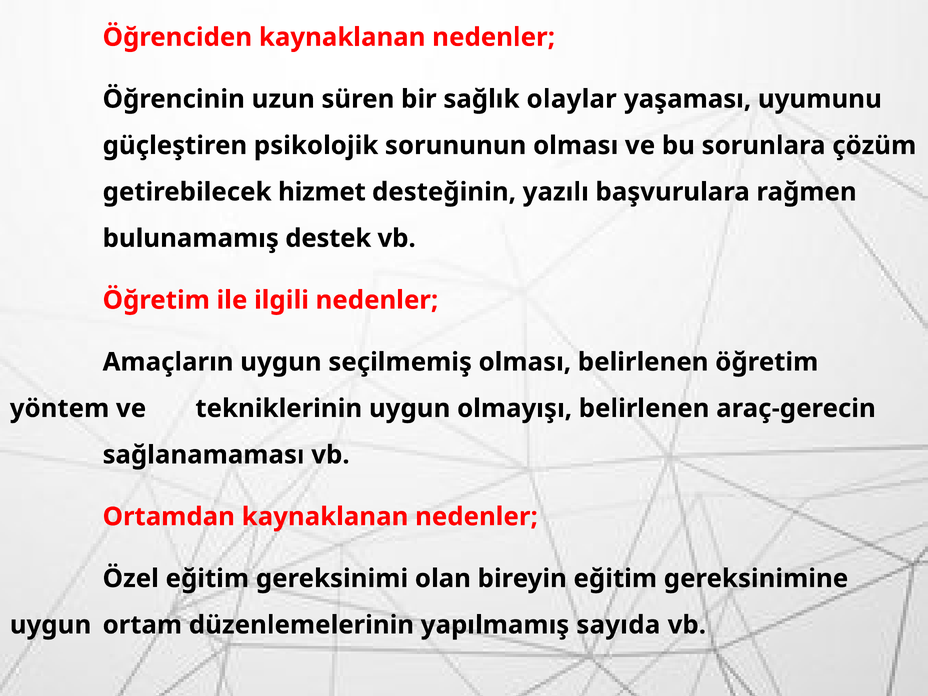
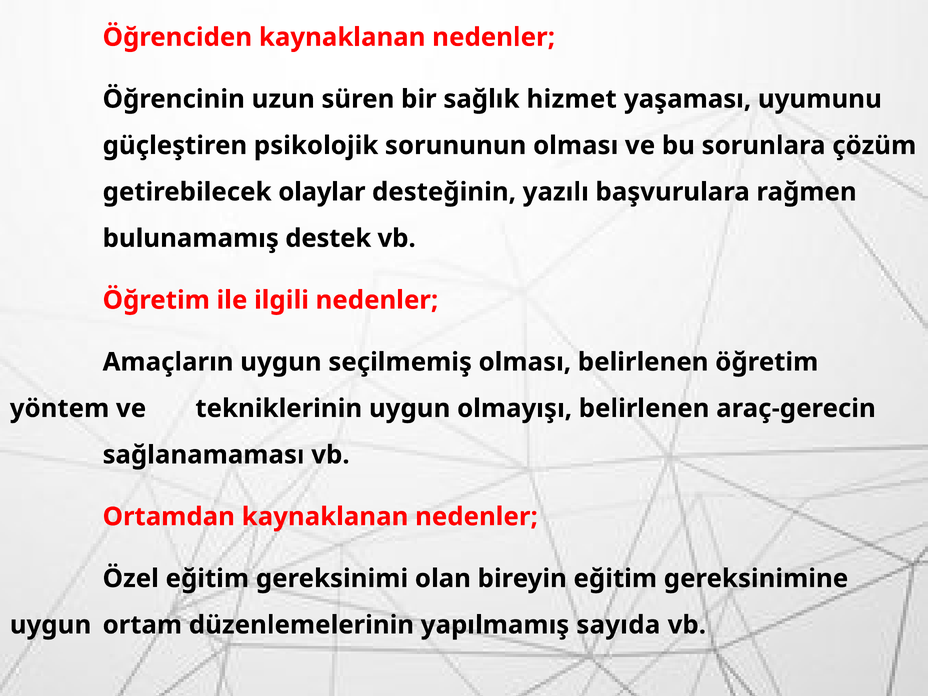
olaylar: olaylar -> hizmet (572, 99)
hizmet: hizmet -> olaylar (322, 192)
